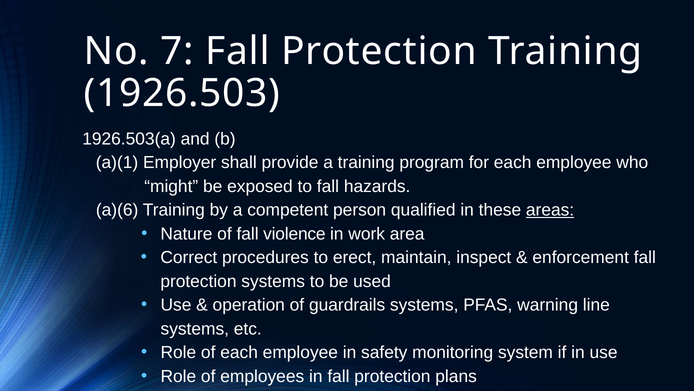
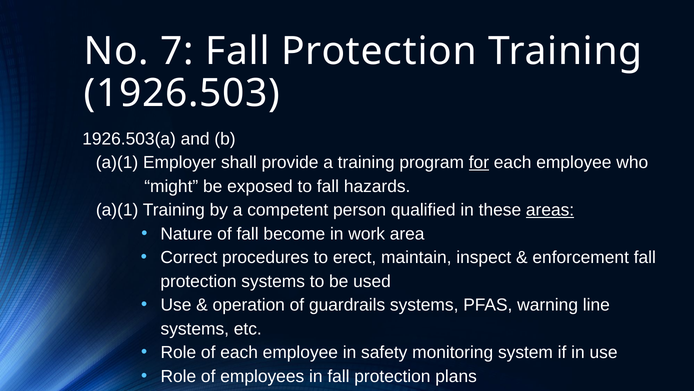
for underline: none -> present (479, 162)
a)(6: a)(6 -> a)(1 (117, 210)
violence: violence -> become (294, 234)
